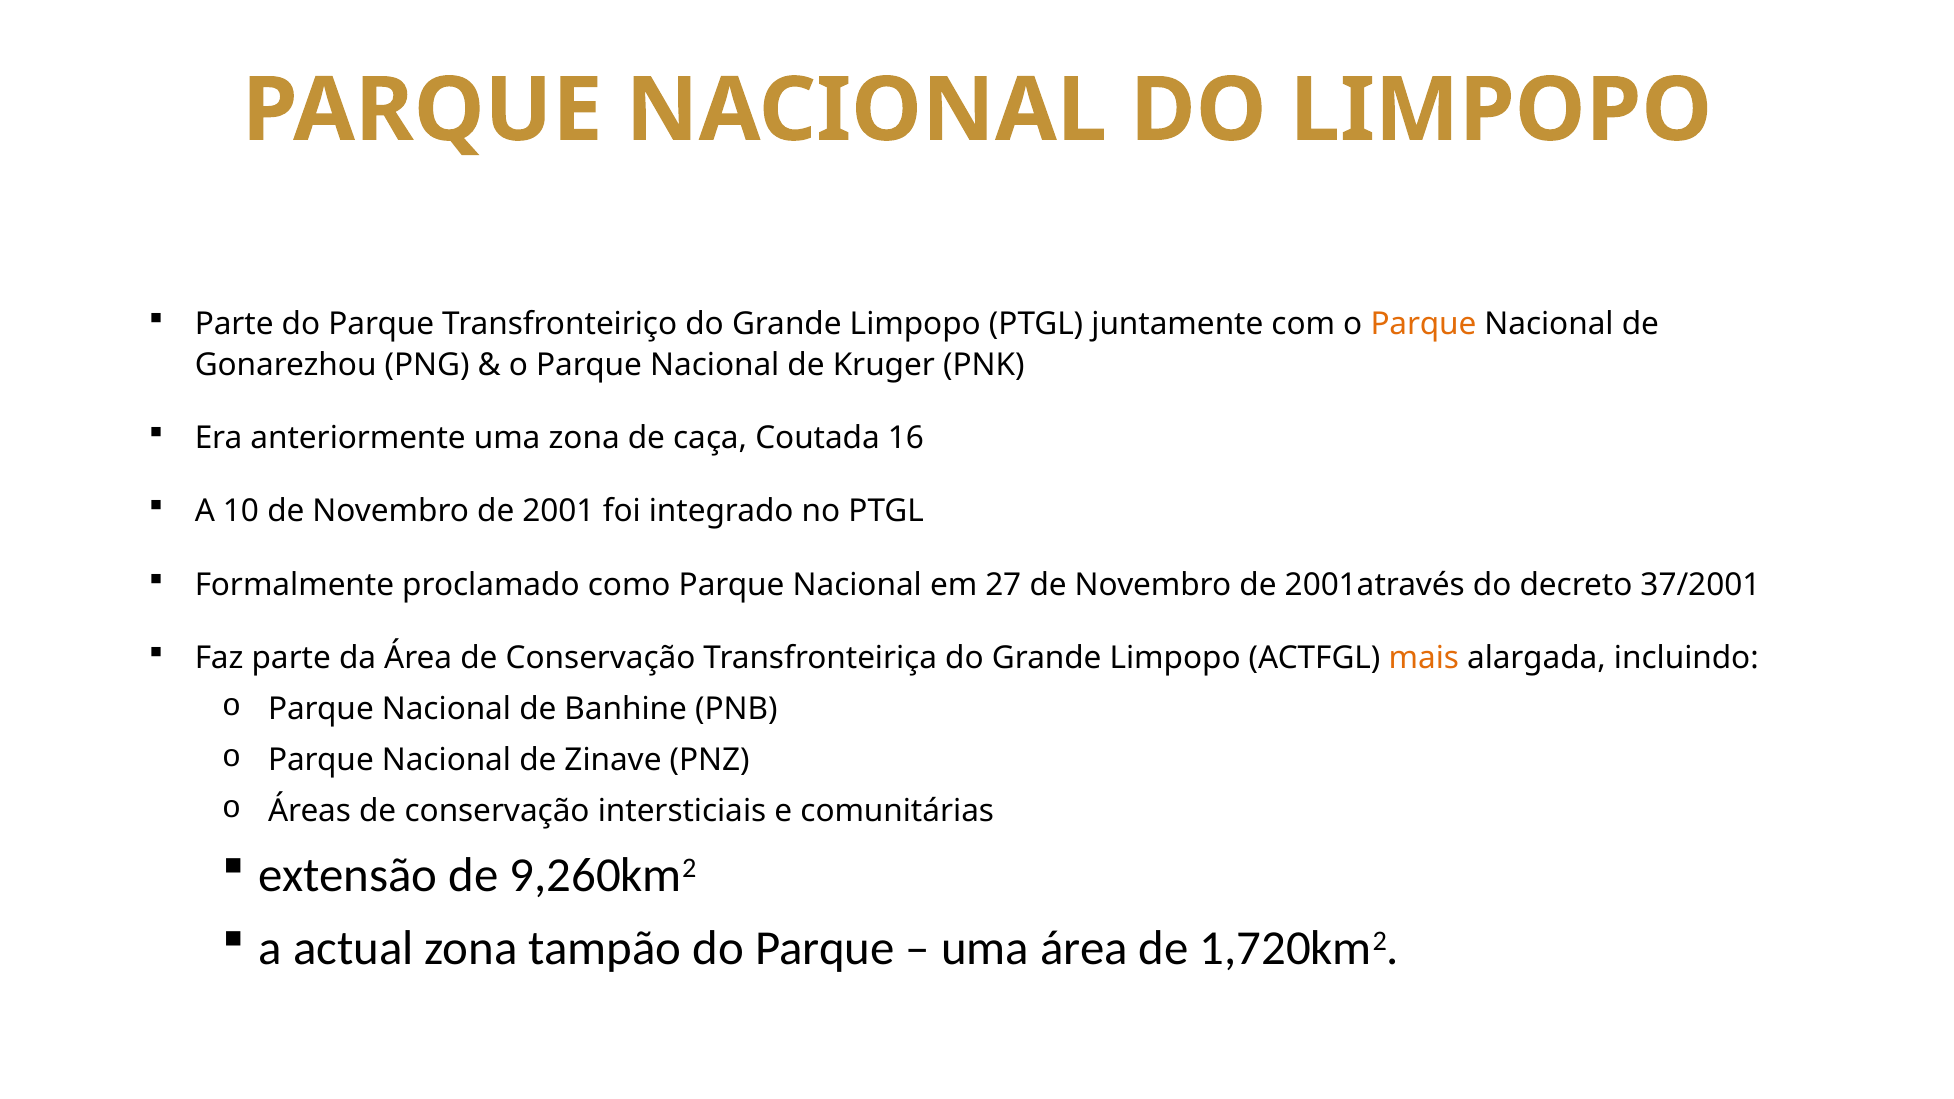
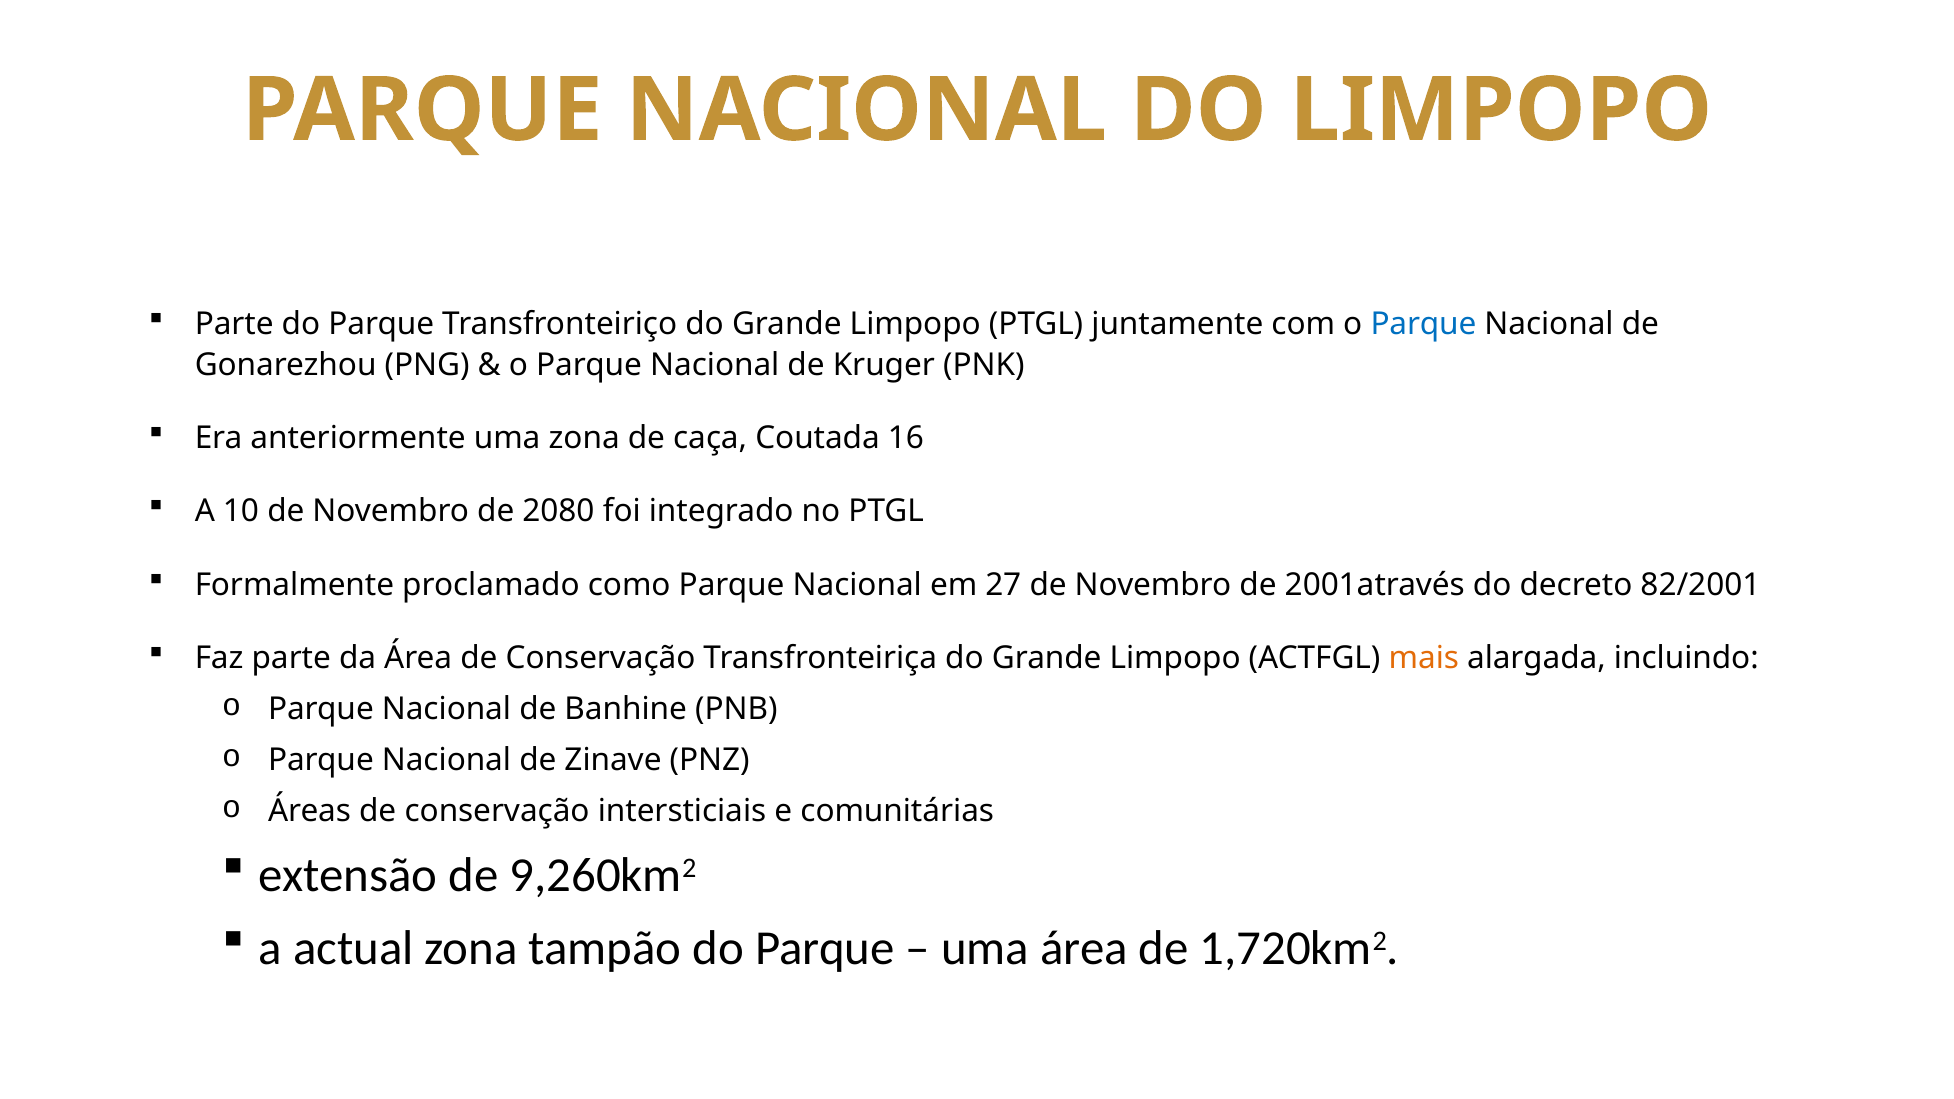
Parque colour: orange -> blue (1423, 324)
2001: 2001 -> 2080 (559, 512)
37/2001: 37/2001 -> 82/2001 (1700, 585)
